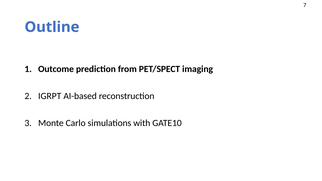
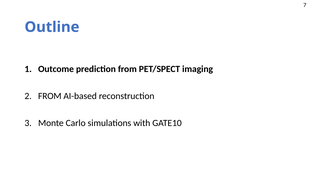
IGRPT: IGRPT -> FROM (50, 96)
